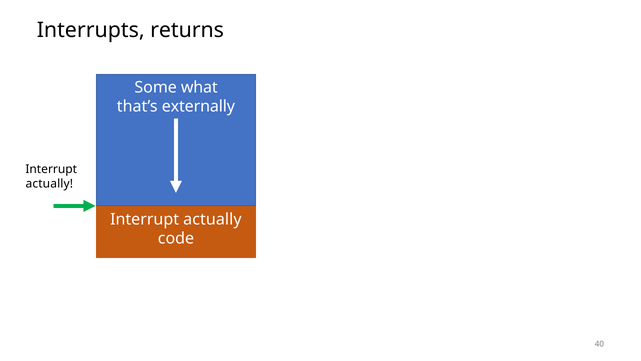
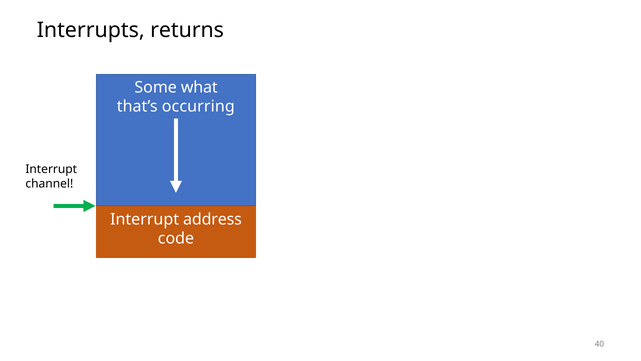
externally: externally -> occurring (198, 106)
actually: actually -> channel (49, 183)
actually: actually -> address (213, 219)
